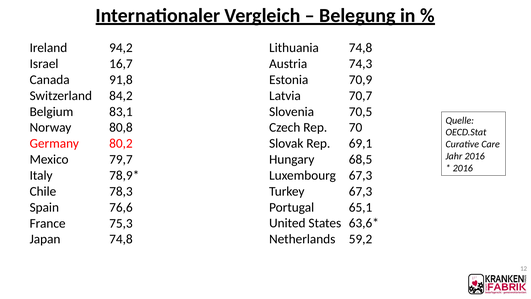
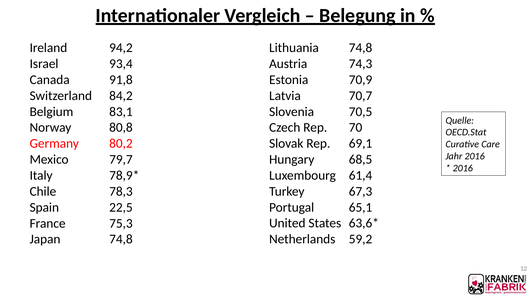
16,7: 16,7 -> 93,4 (121, 64)
Luxembourg 67,3: 67,3 -> 61,4 (361, 175)
76,6: 76,6 -> 22,5 (121, 207)
